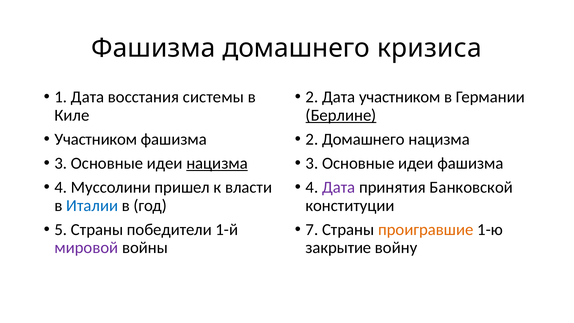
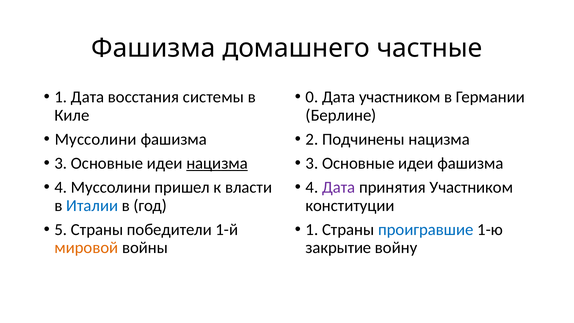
кризиса: кризиса -> частные (430, 48)
2: 2 -> 0 (312, 97)
Берлине underline: present -> none (341, 115)
Участником: Участником -> Муссолини (96, 139)
2 Домашнего: Домашнего -> Подчинены (363, 139)
принятия Банковской: Банковской -> Участником (471, 187)
7: 7 -> 1 (312, 229)
проигравшие colour: orange -> blue (426, 229)
мировой colour: purple -> orange (86, 248)
